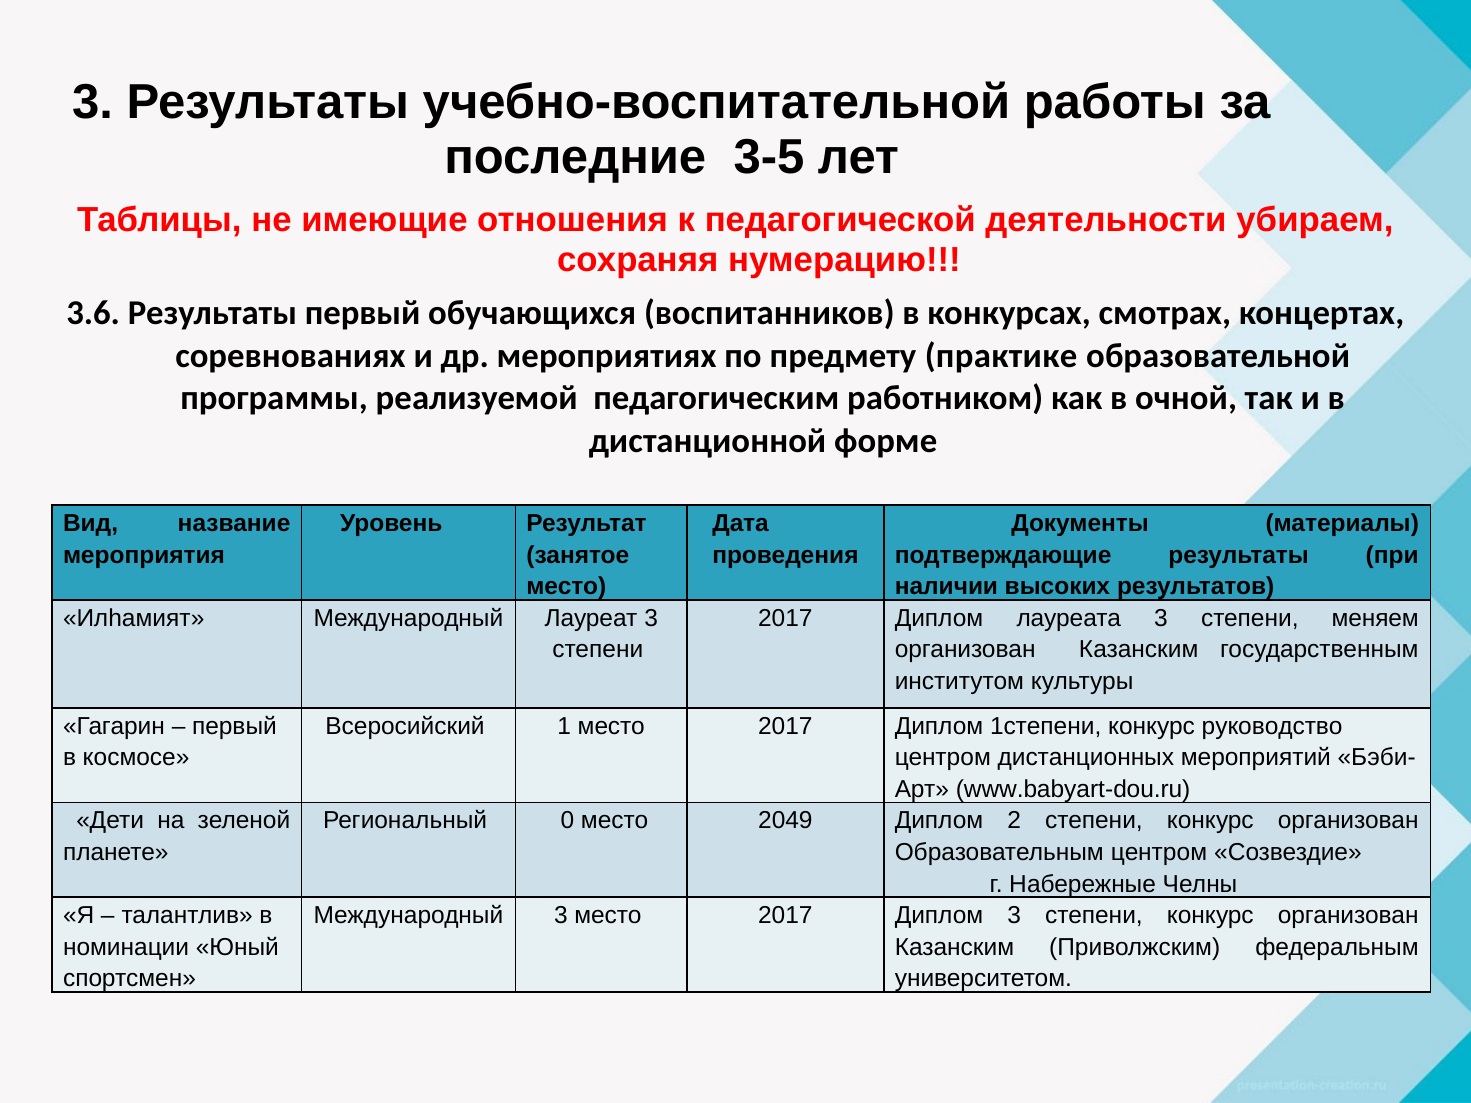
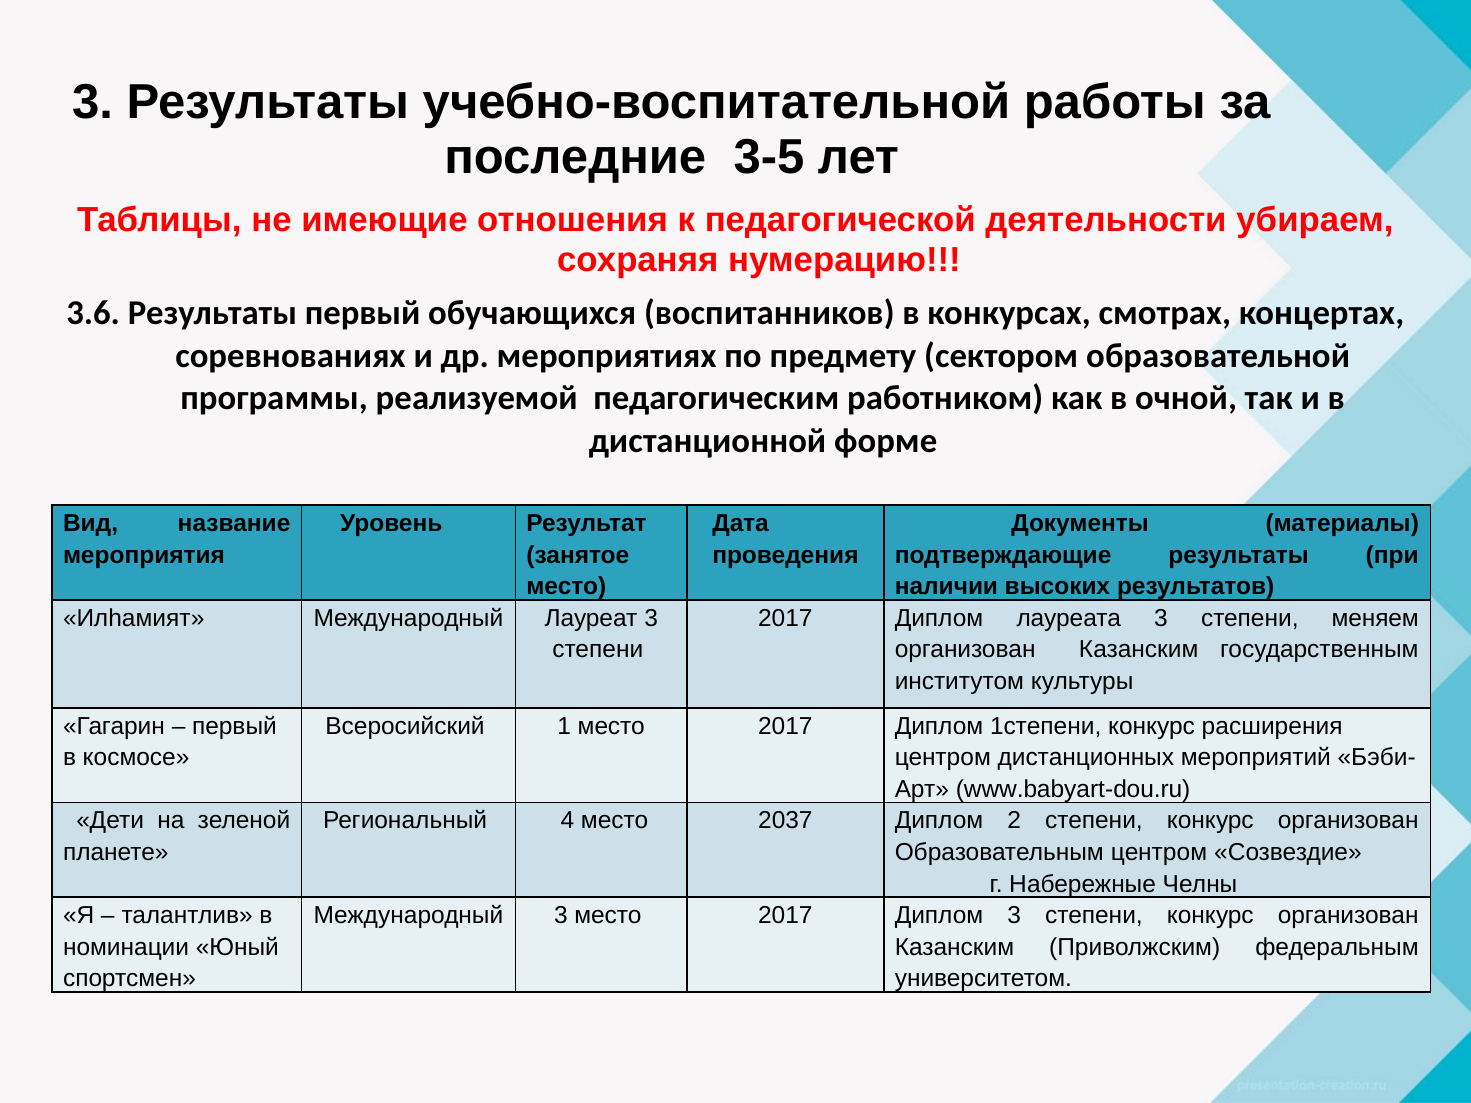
практике: практике -> сектором (1001, 356)
руководство: руководство -> расширения (1272, 726)
0: 0 -> 4 (567, 821)
2049: 2049 -> 2037 (785, 821)
